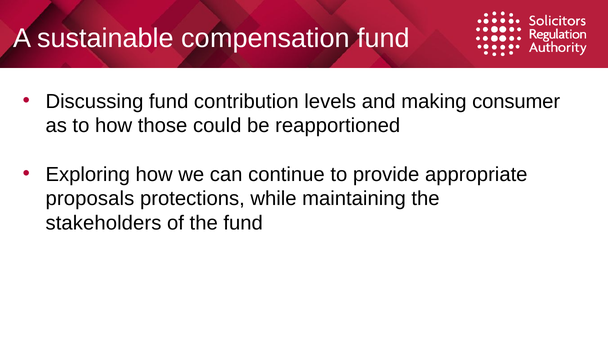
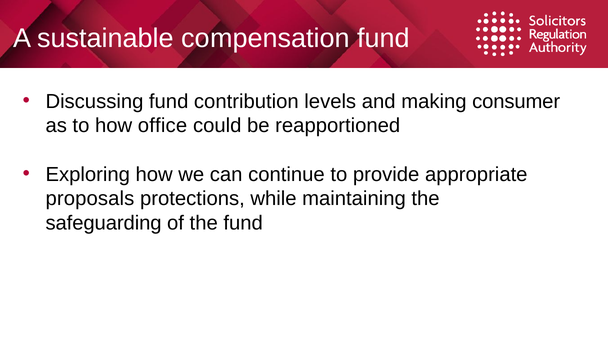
those: those -> office (162, 126)
stakeholders: stakeholders -> safeguarding (104, 223)
